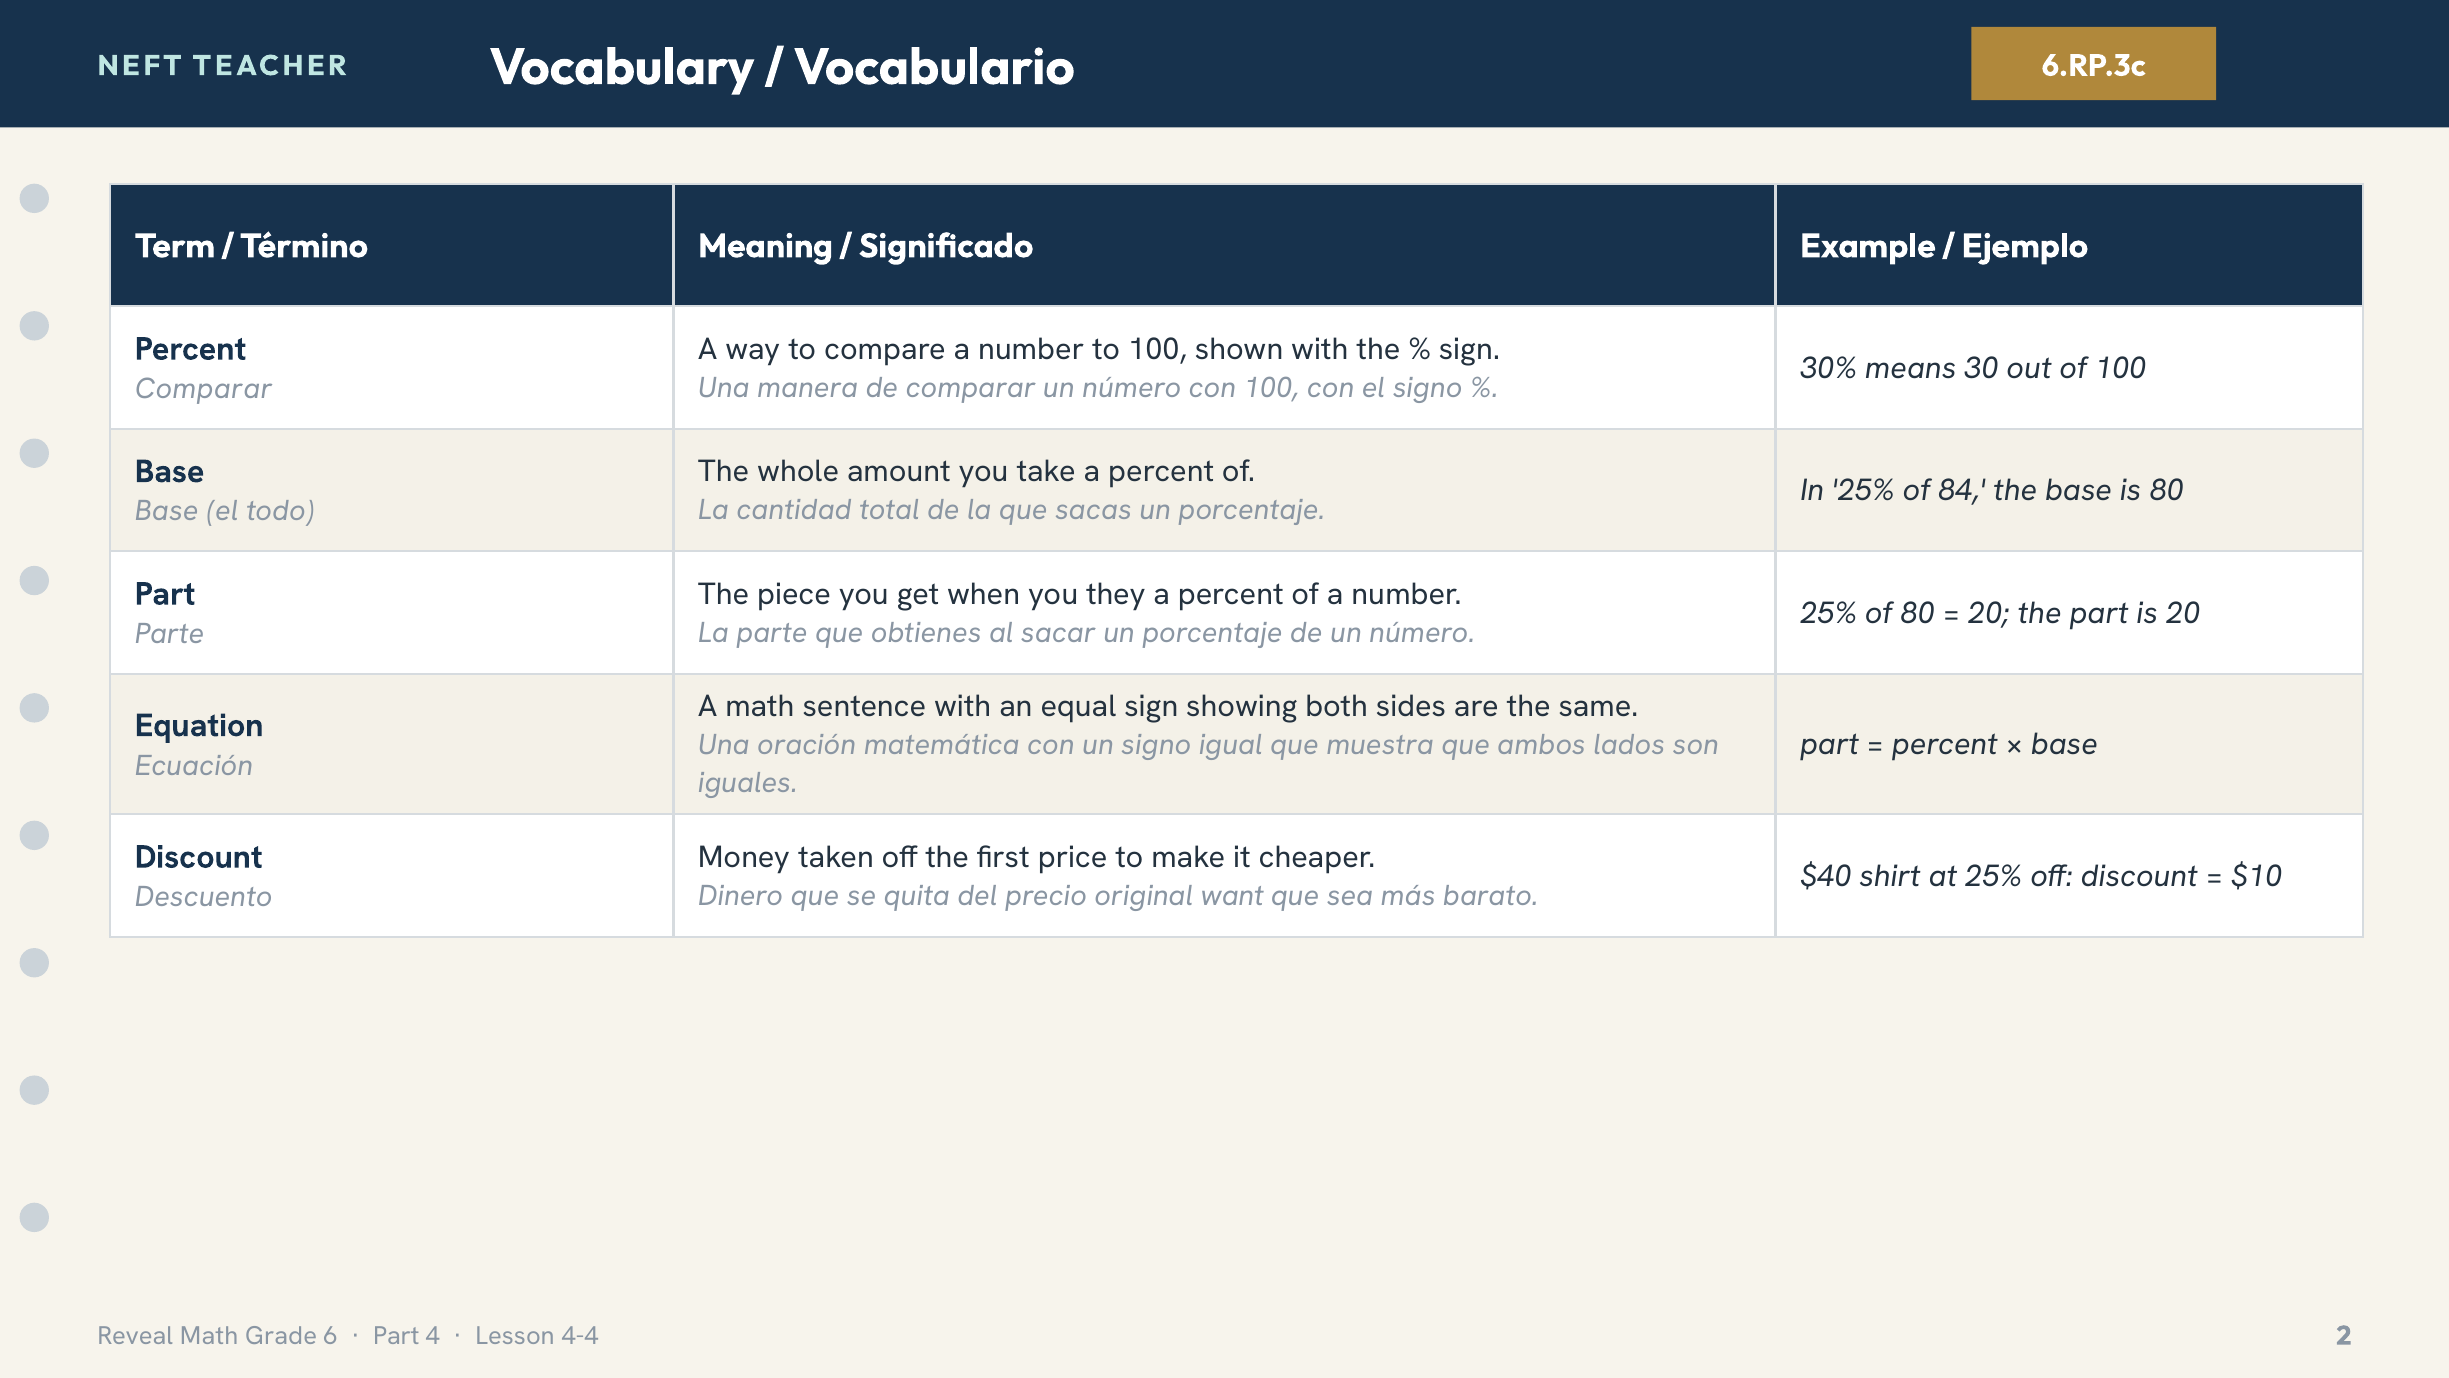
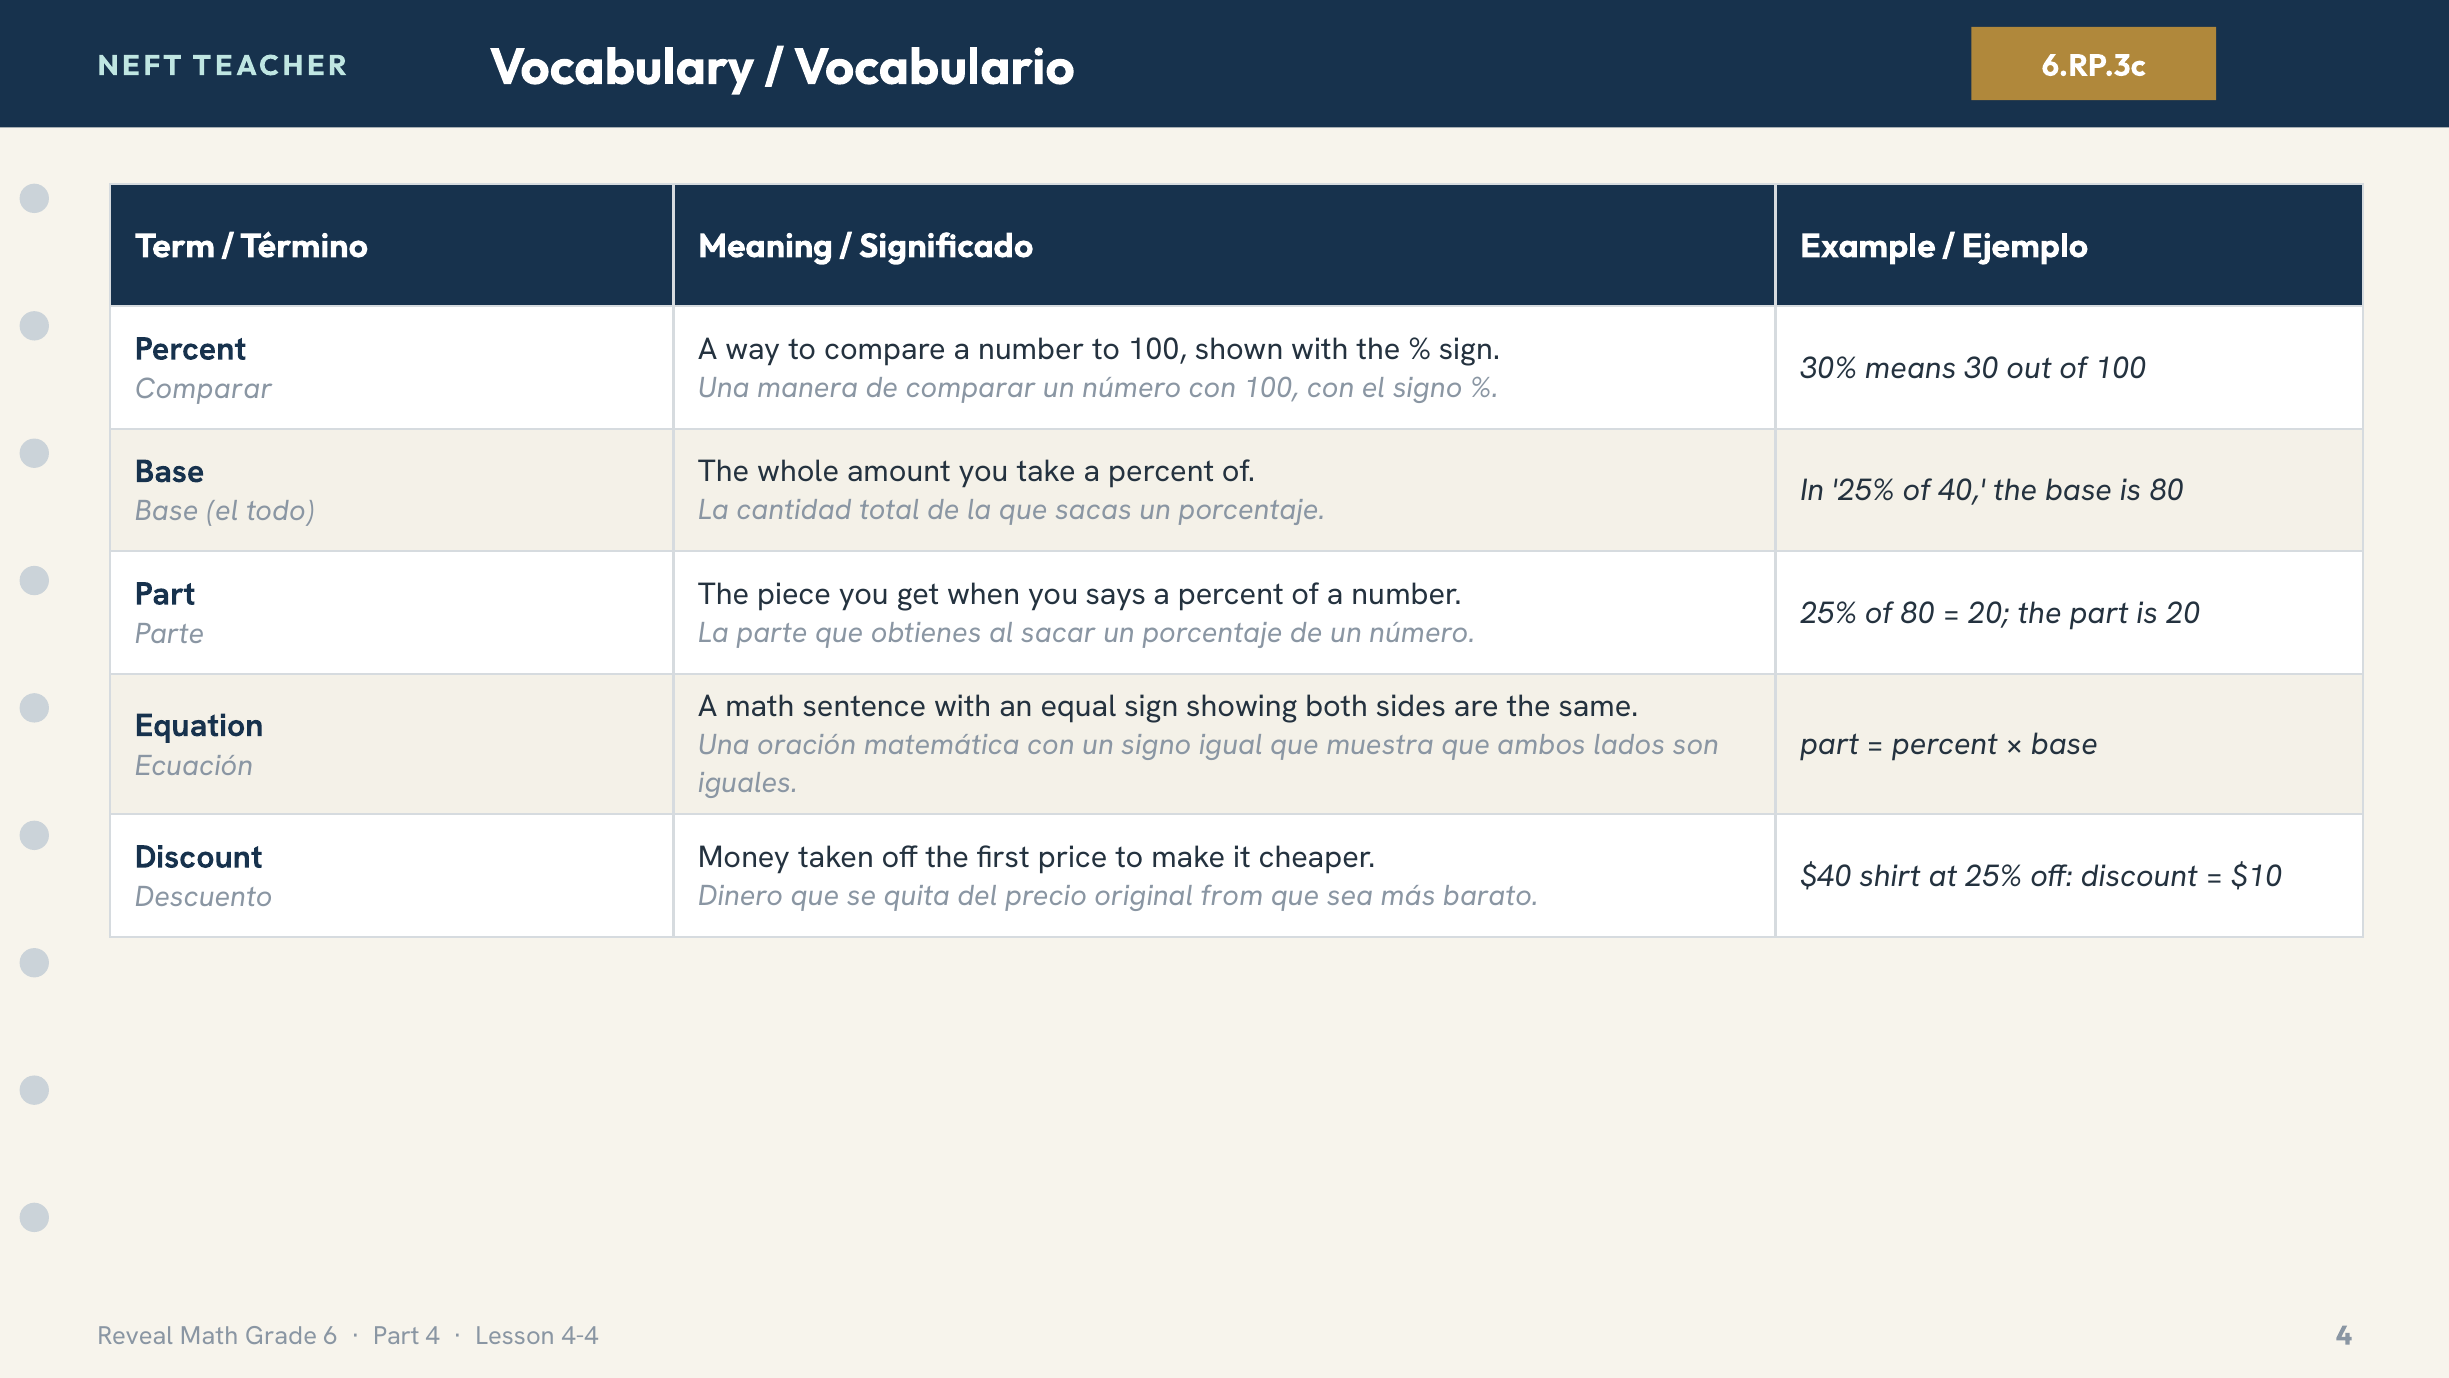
84: 84 -> 40 (1962, 490)
they: they -> says (1116, 594)
want: want -> from (1232, 896)
4-4 2: 2 -> 4 (2344, 1335)
